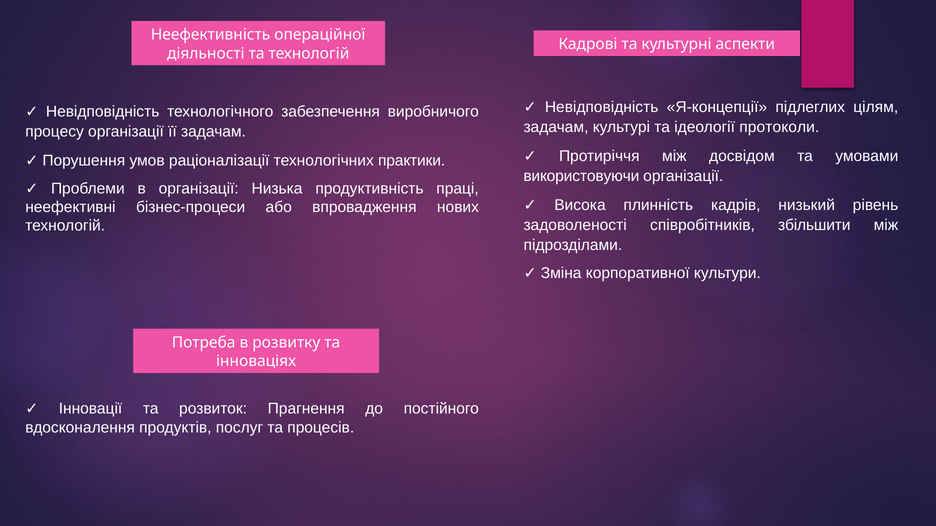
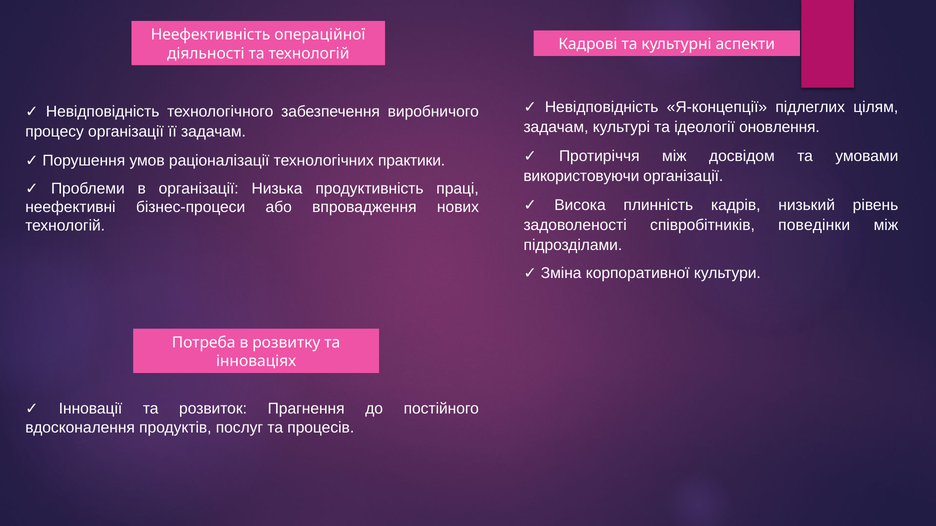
протоколи: протоколи -> оновлення (779, 127)
збільшити: збільшити -> поведінки (814, 225)
